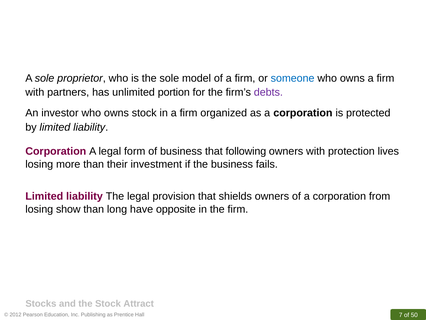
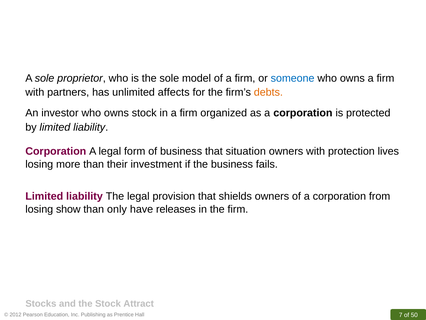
portion: portion -> affects (174, 92)
debts colour: purple -> orange (268, 92)
following: following -> situation (246, 151)
long: long -> only (117, 209)
opposite: opposite -> releases (176, 209)
